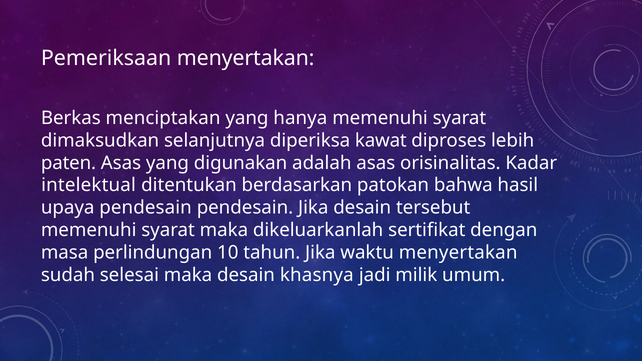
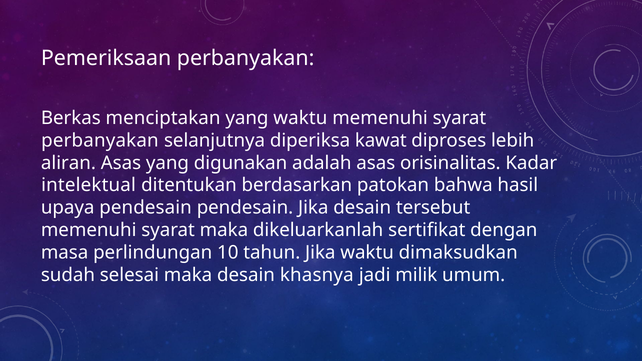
Pemeriksaan menyertakan: menyertakan -> perbanyakan (246, 58)
yang hanya: hanya -> waktu (300, 118)
dimaksudkan: dimaksudkan -> perbanyakan (100, 140)
paten: paten -> aliran (68, 163)
waktu menyertakan: menyertakan -> dimaksudkan (458, 253)
